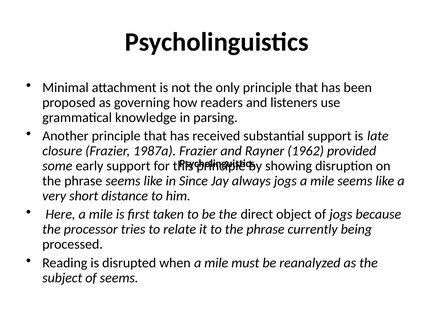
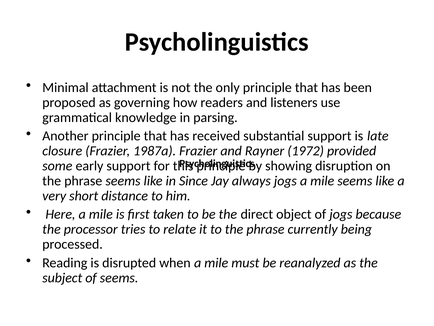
1962: 1962 -> 1972 (306, 151)
